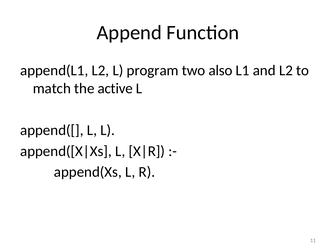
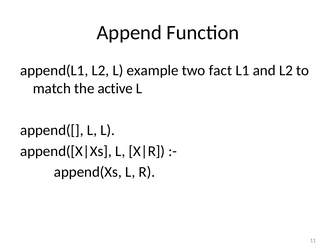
program: program -> example (153, 70)
also: also -> fact (220, 70)
